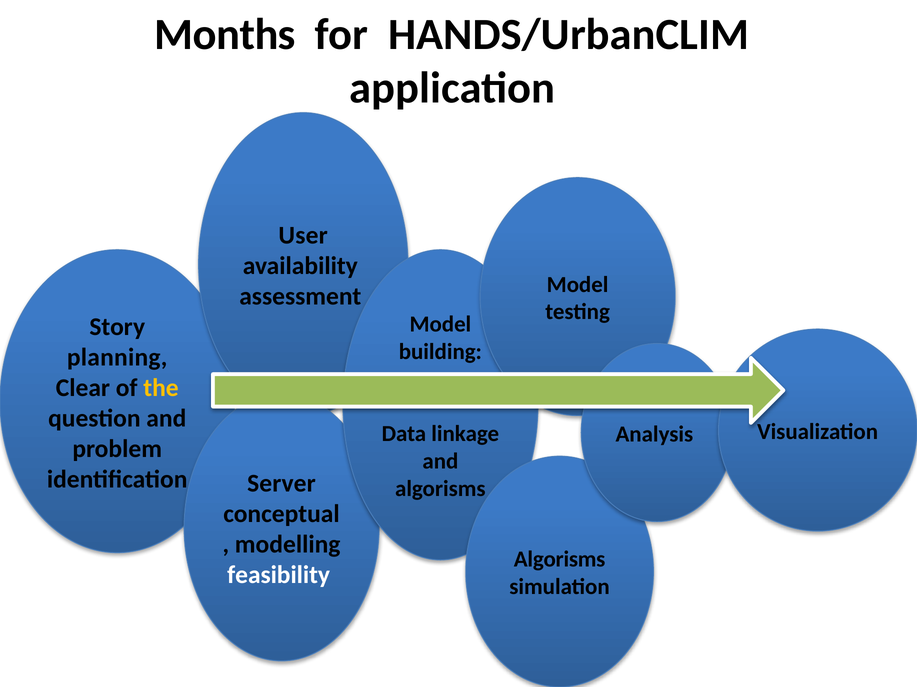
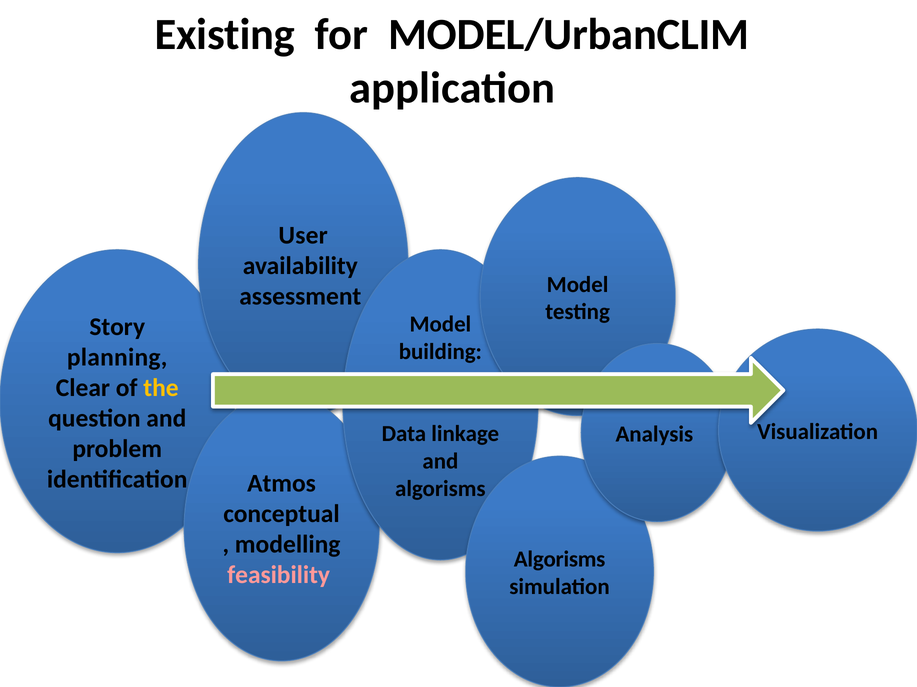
Months: Months -> Existing (225, 34)
HANDS/UrbanCLIM: HANDS/UrbanCLIM -> MODEL/UrbanCLIM (569, 34)
Server: Server -> Atmos (282, 484)
feasibility colour: white -> pink (279, 576)
